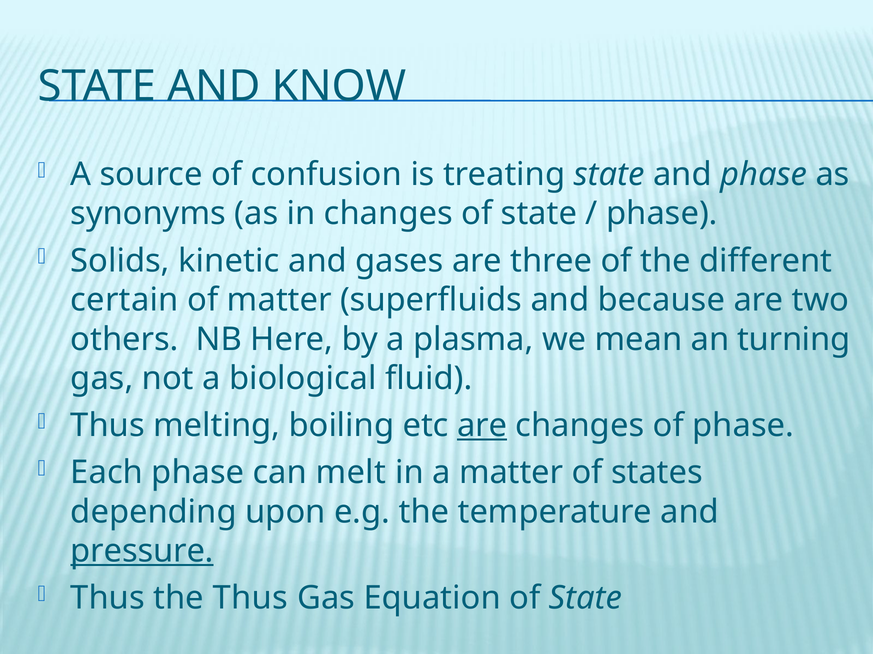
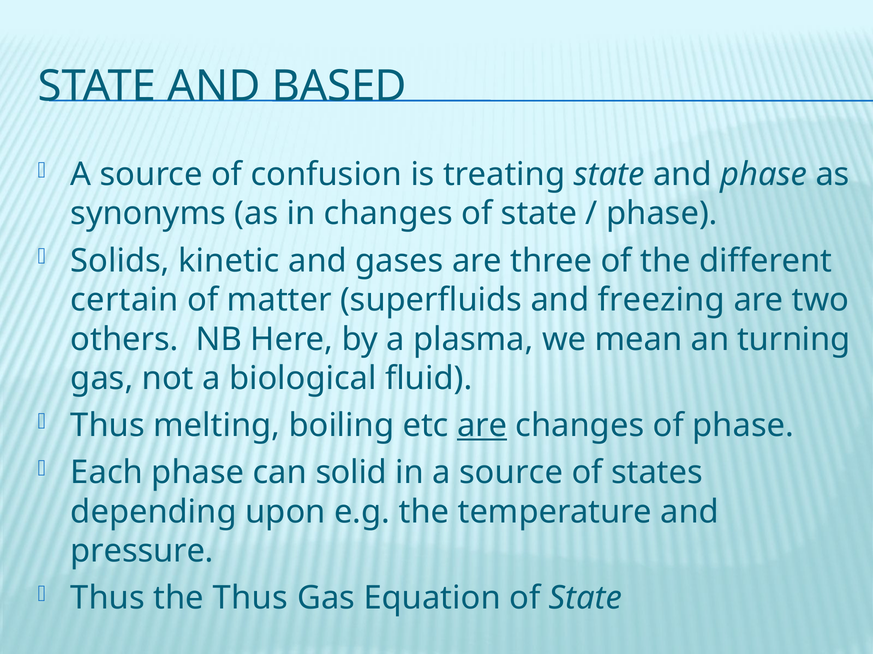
KNOW: KNOW -> BASED (339, 87)
because: because -> freezing (661, 300)
melt: melt -> solid (351, 473)
in a matter: matter -> source (511, 473)
pressure underline: present -> none (142, 552)
